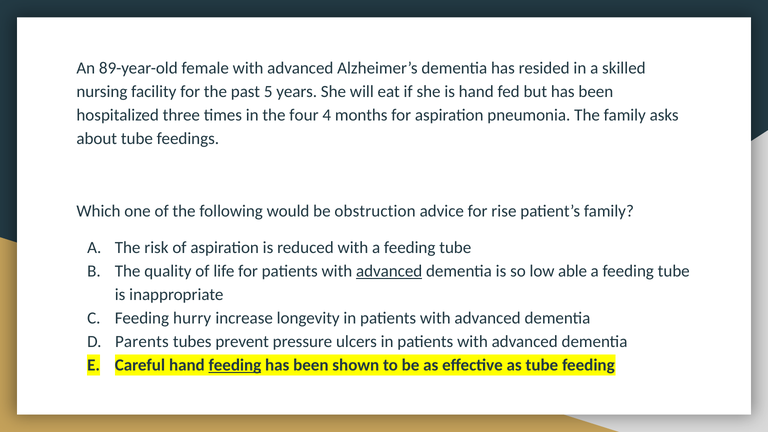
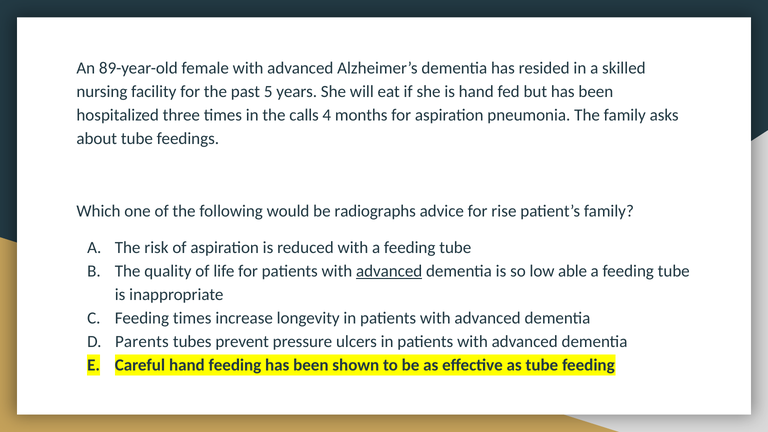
four: four -> calls (304, 115)
obstruction: obstruction -> radiographs (375, 211)
Feeding hurry: hurry -> times (192, 318)
feeding underline: present -> none (235, 365)
